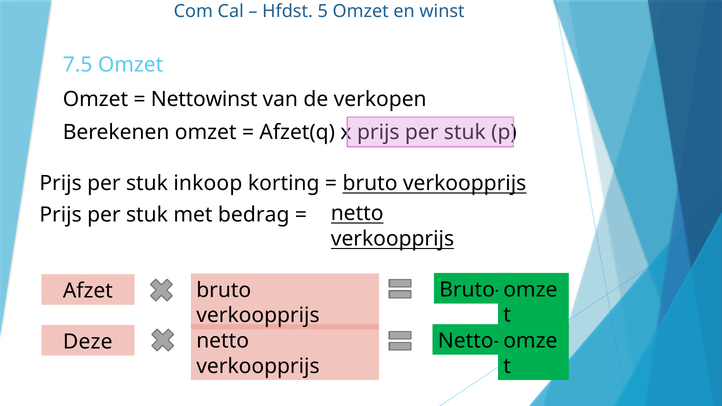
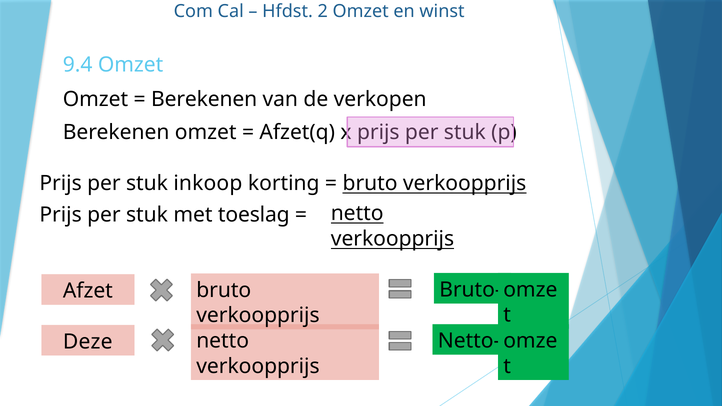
5: 5 -> 2 (323, 11)
7.5: 7.5 -> 9.4 (78, 65)
Nettowinst: Nettowinst -> Berekenen (204, 99)
bedrag: bedrag -> toeslag (254, 215)
